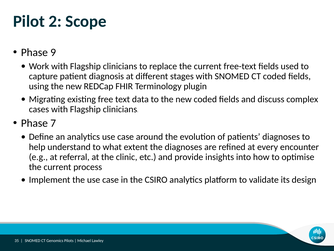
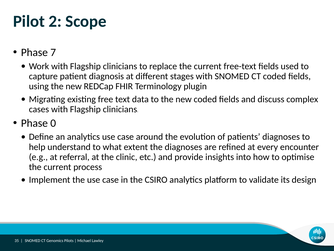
9: 9 -> 7 (53, 52)
7: 7 -> 0 (53, 123)
